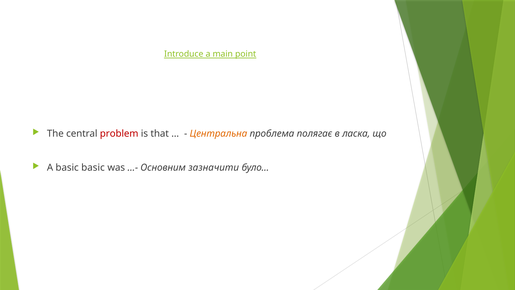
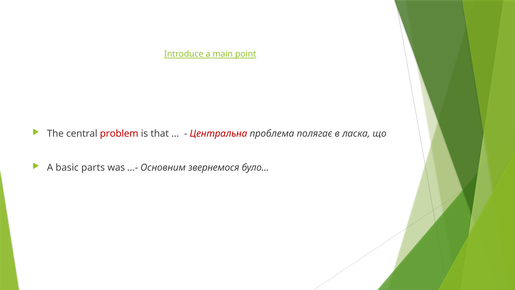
Центральна colour: orange -> red (218, 134)
basic basic: basic -> parts (93, 167)
зазначити: зазначити -> звернемося (214, 167)
